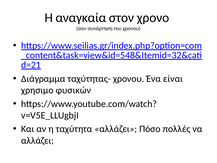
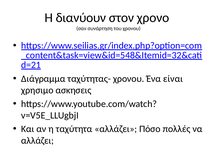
αναγκαία: αναγκαία -> διανύουν (81, 18)
φυσικών: φυσικών -> ασκησεις (73, 90)
